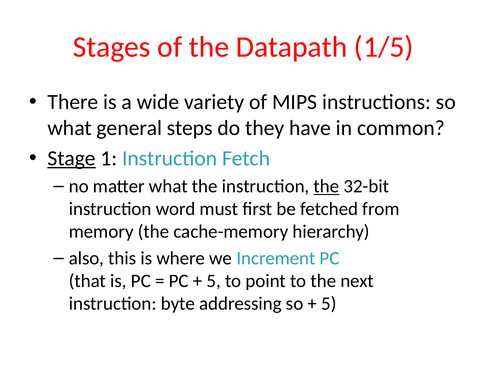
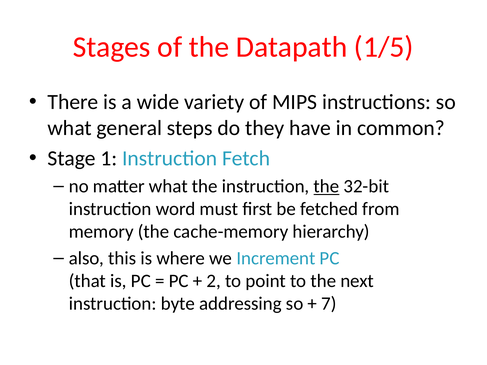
Stage underline: present -> none (72, 158)
5: 5 -> 2 (214, 281)
5: 5 -> 7 (329, 304)
